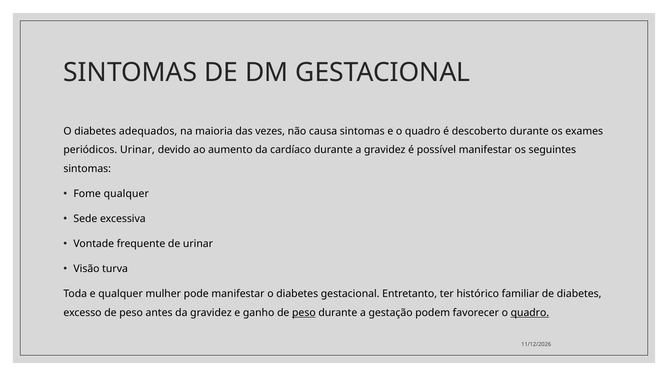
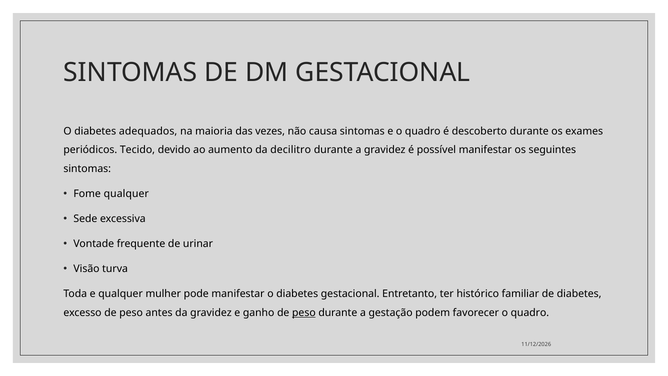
periódicos Urinar: Urinar -> Tecido (137, 150)
cardíaco: cardíaco -> decilitro (291, 150)
quadro underline: present -> none (530, 313)
